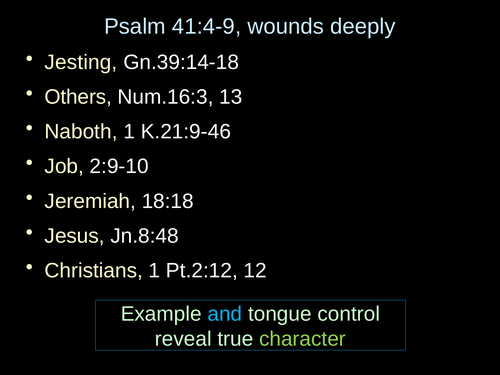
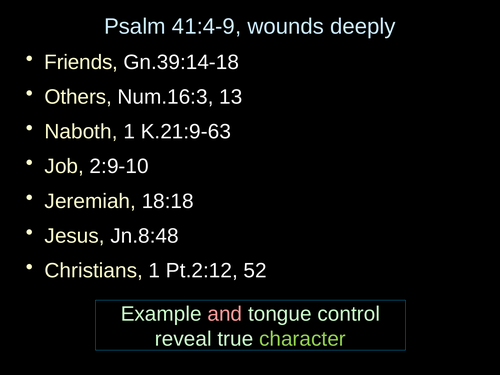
Jesting: Jesting -> Friends (81, 62)
K.21:9-46: K.21:9-46 -> K.21:9-63 (186, 132)
12: 12 -> 52 (255, 271)
and colour: light blue -> pink (225, 314)
